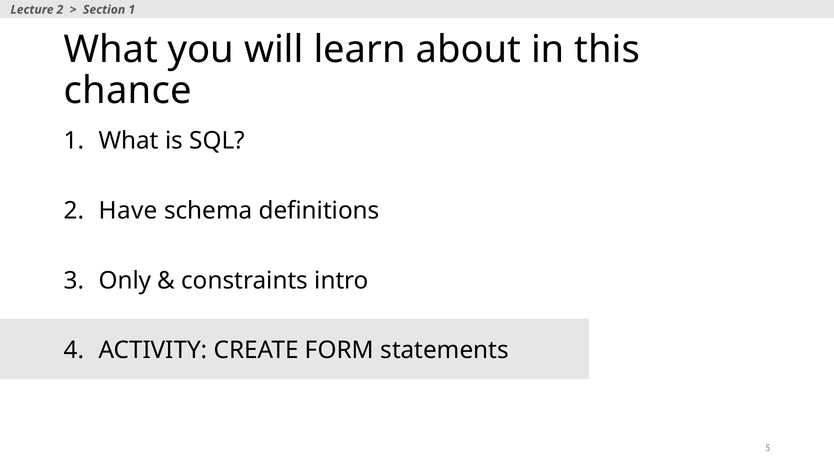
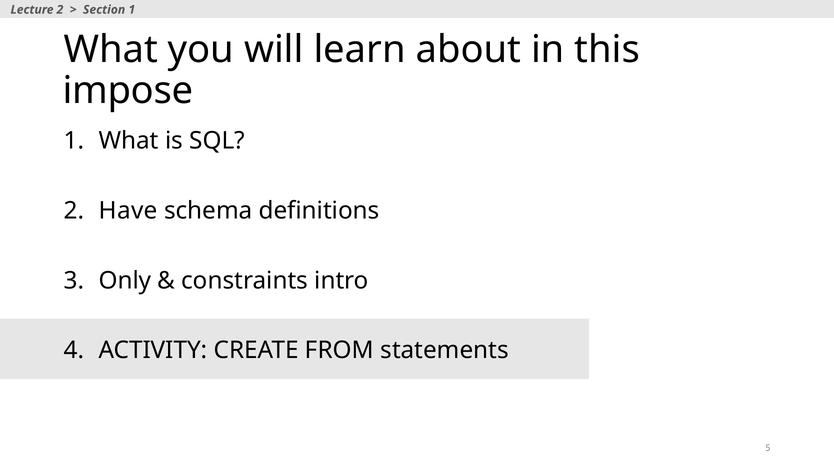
chance: chance -> impose (128, 91)
FORM: FORM -> FROM (339, 350)
